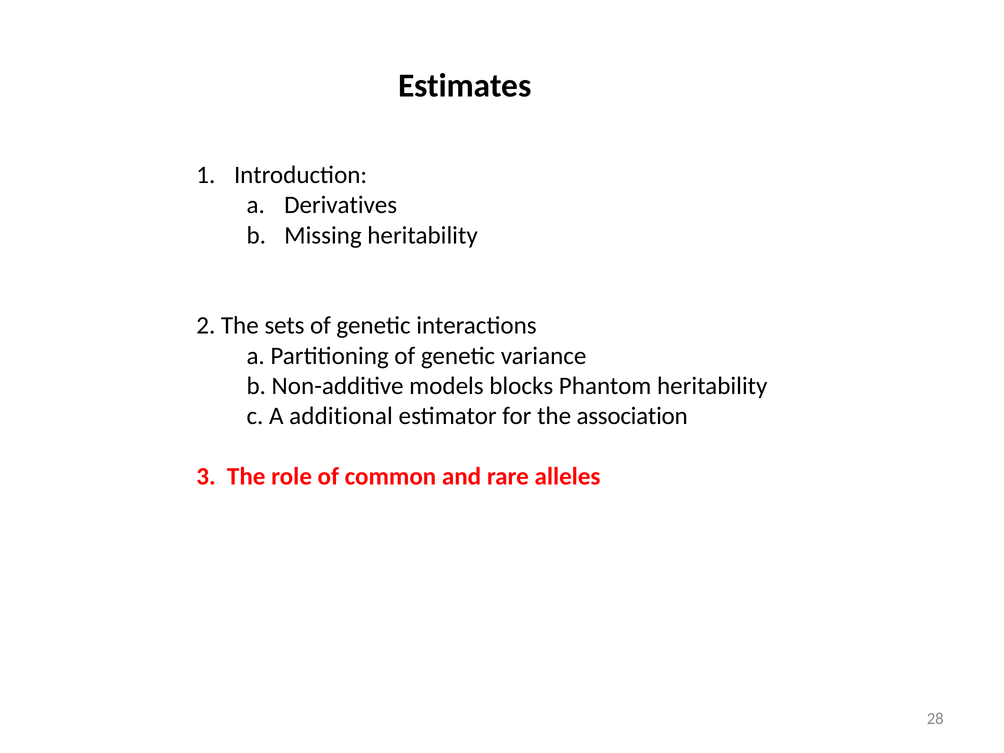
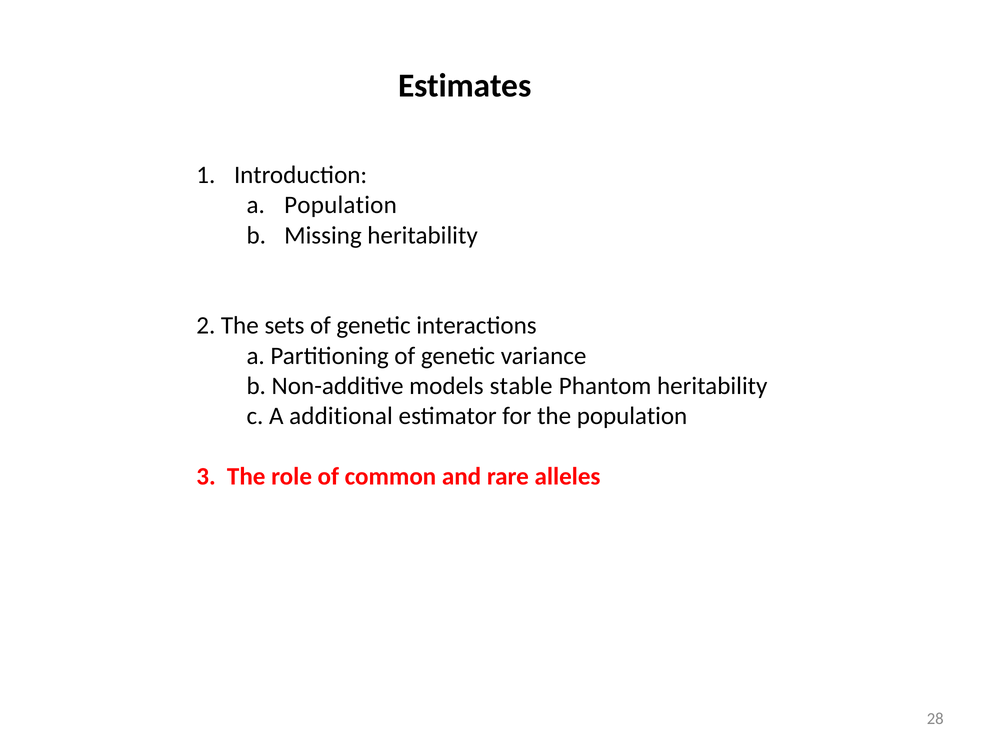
a Derivatives: Derivatives -> Population (341, 205)
blocks: blocks -> stable (521, 386)
the association: association -> population (632, 416)
